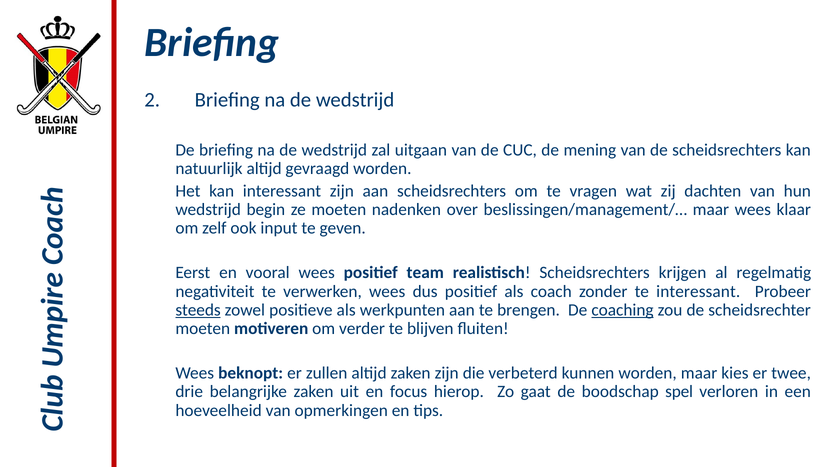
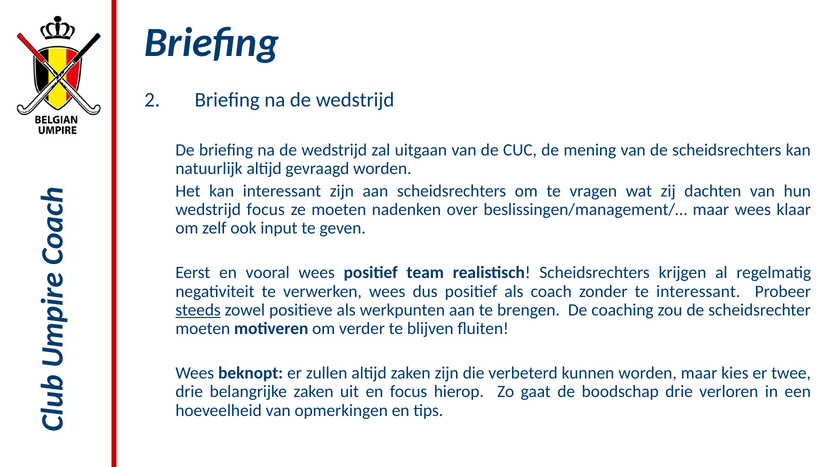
wedstrijd begin: begin -> focus (266, 210)
coaching underline: present -> none (623, 310)
boodschap spel: spel -> drie (679, 392)
